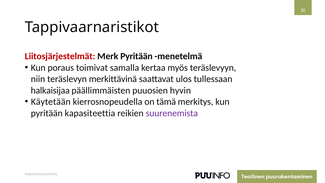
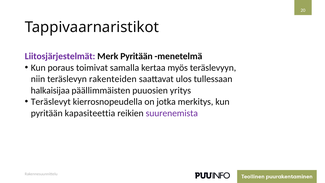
Liitosjärjestelmät colour: red -> purple (60, 56)
merkittävinä: merkittävinä -> rakenteiden (113, 79)
hyvin: hyvin -> yritys (180, 90)
Käytetään: Käytetään -> Teräslevyt (51, 102)
tämä: tämä -> jotka (166, 102)
